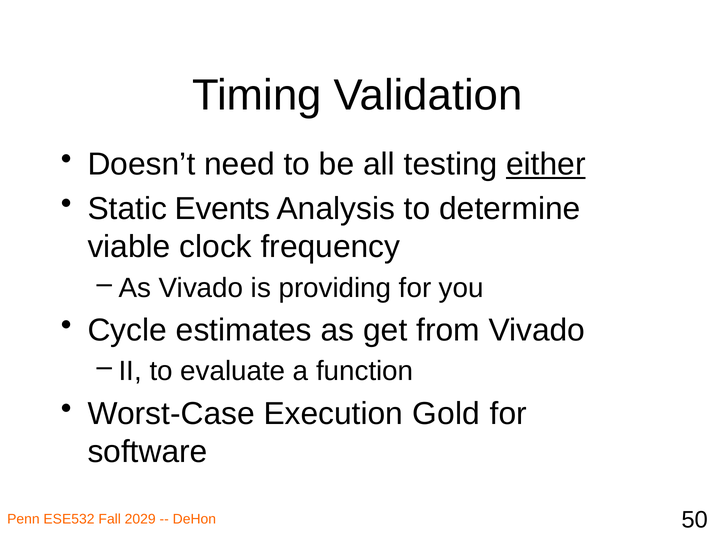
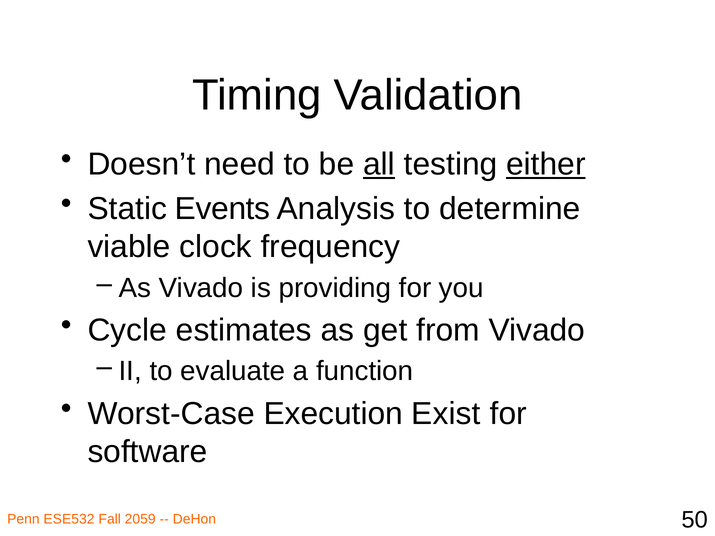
all underline: none -> present (379, 164)
Gold: Gold -> Exist (446, 414)
2029: 2029 -> 2059 (140, 519)
